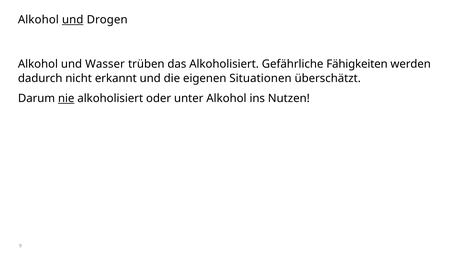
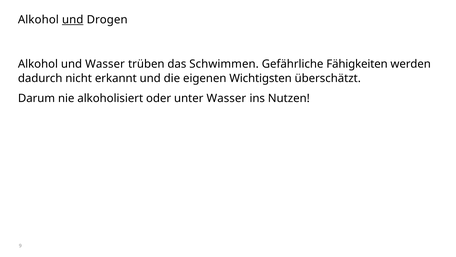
das Alkoholisiert: Alkoholisiert -> Schwimmen (224, 64)
Situationen: Situationen -> Wichtigsten (261, 78)
nie underline: present -> none (66, 98)
unter Alkohol: Alkohol -> Wasser (226, 98)
